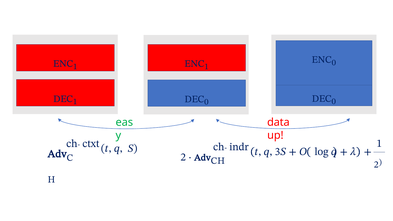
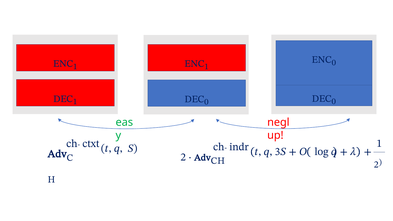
data: data -> negl (278, 122)
